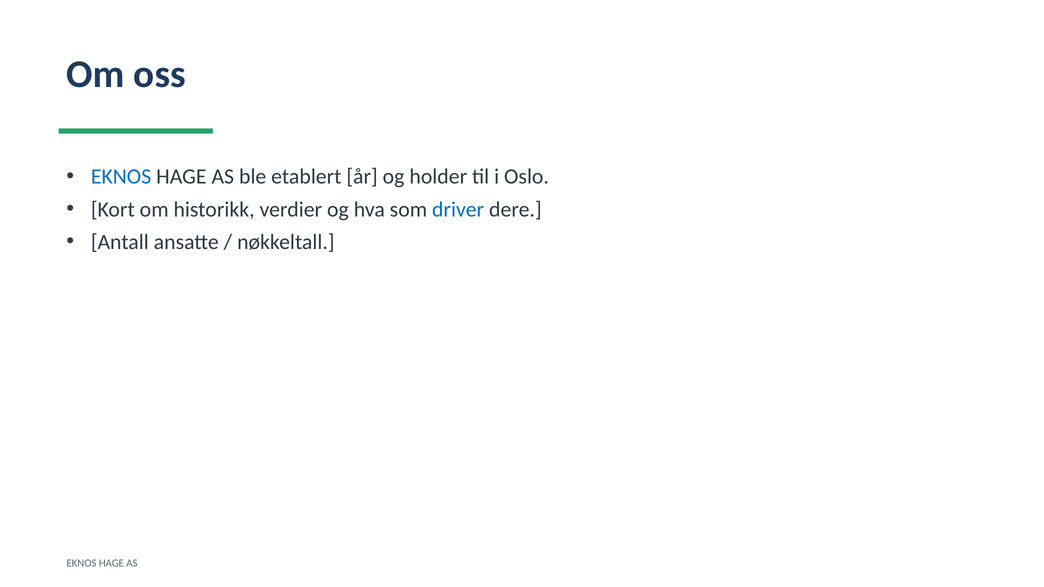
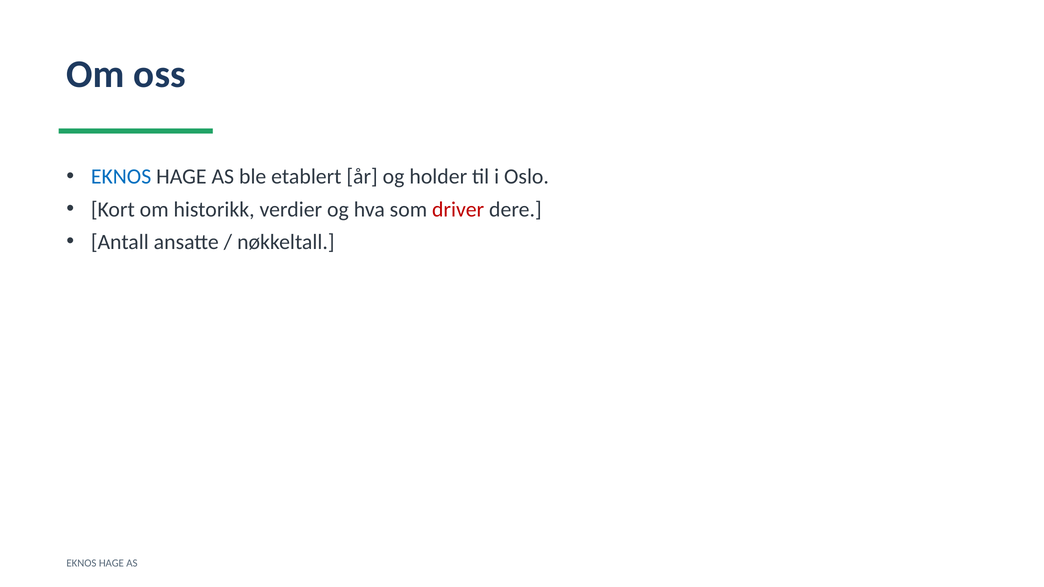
driver colour: blue -> red (458, 209)
